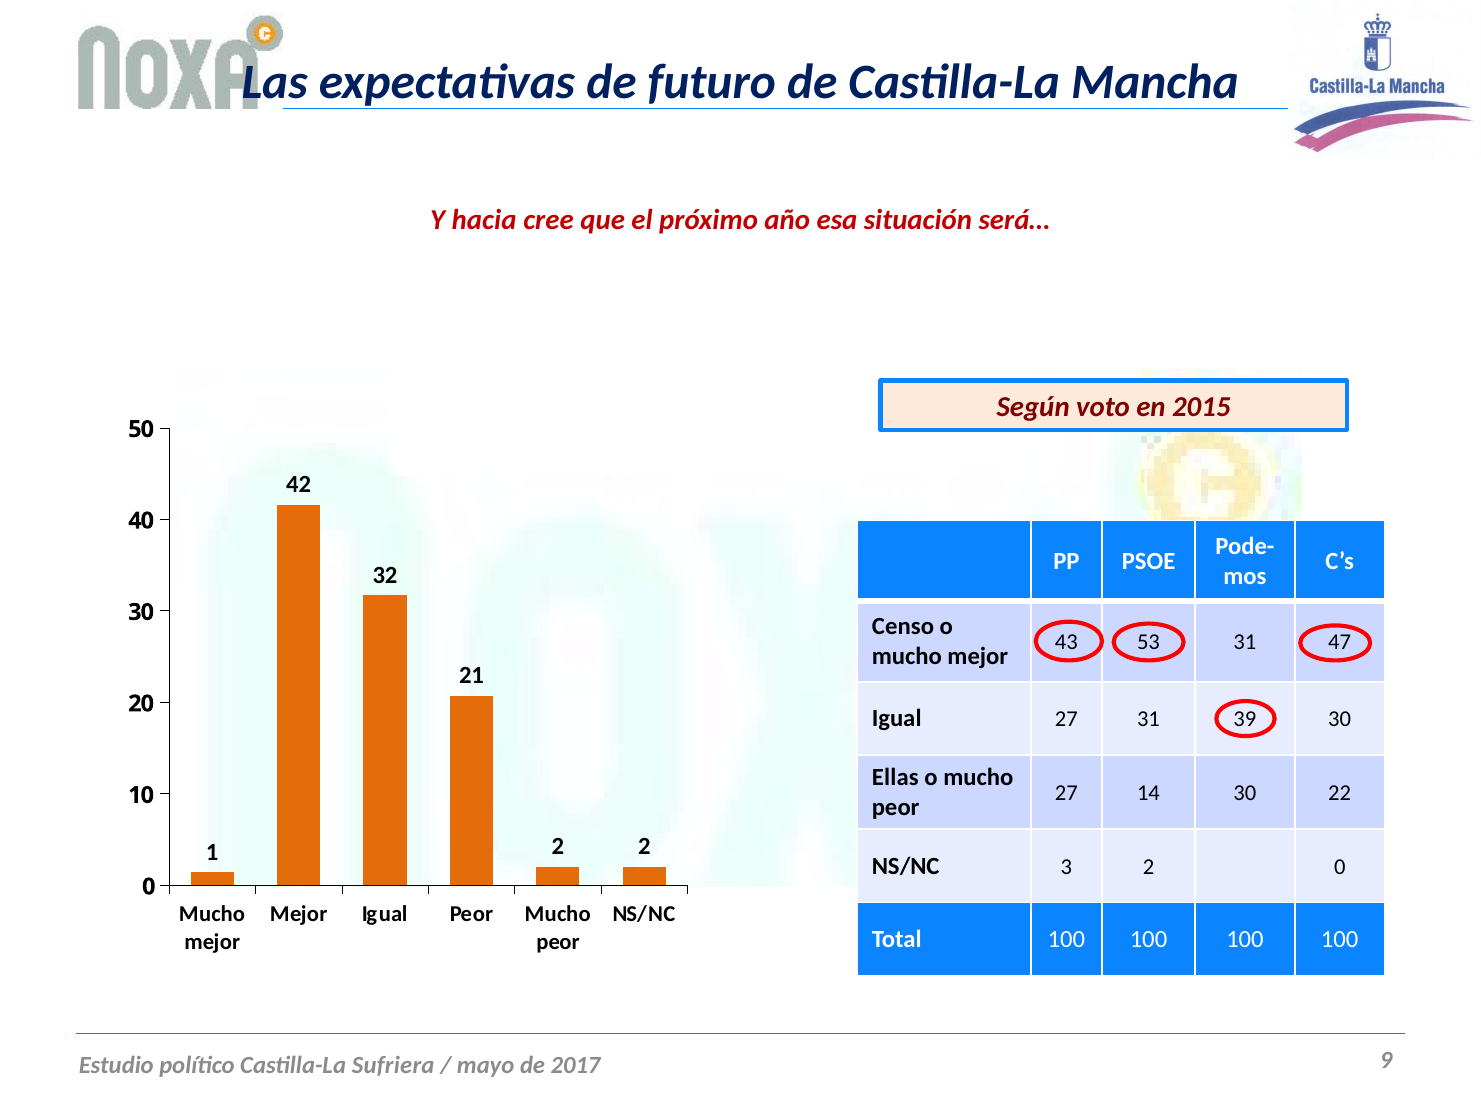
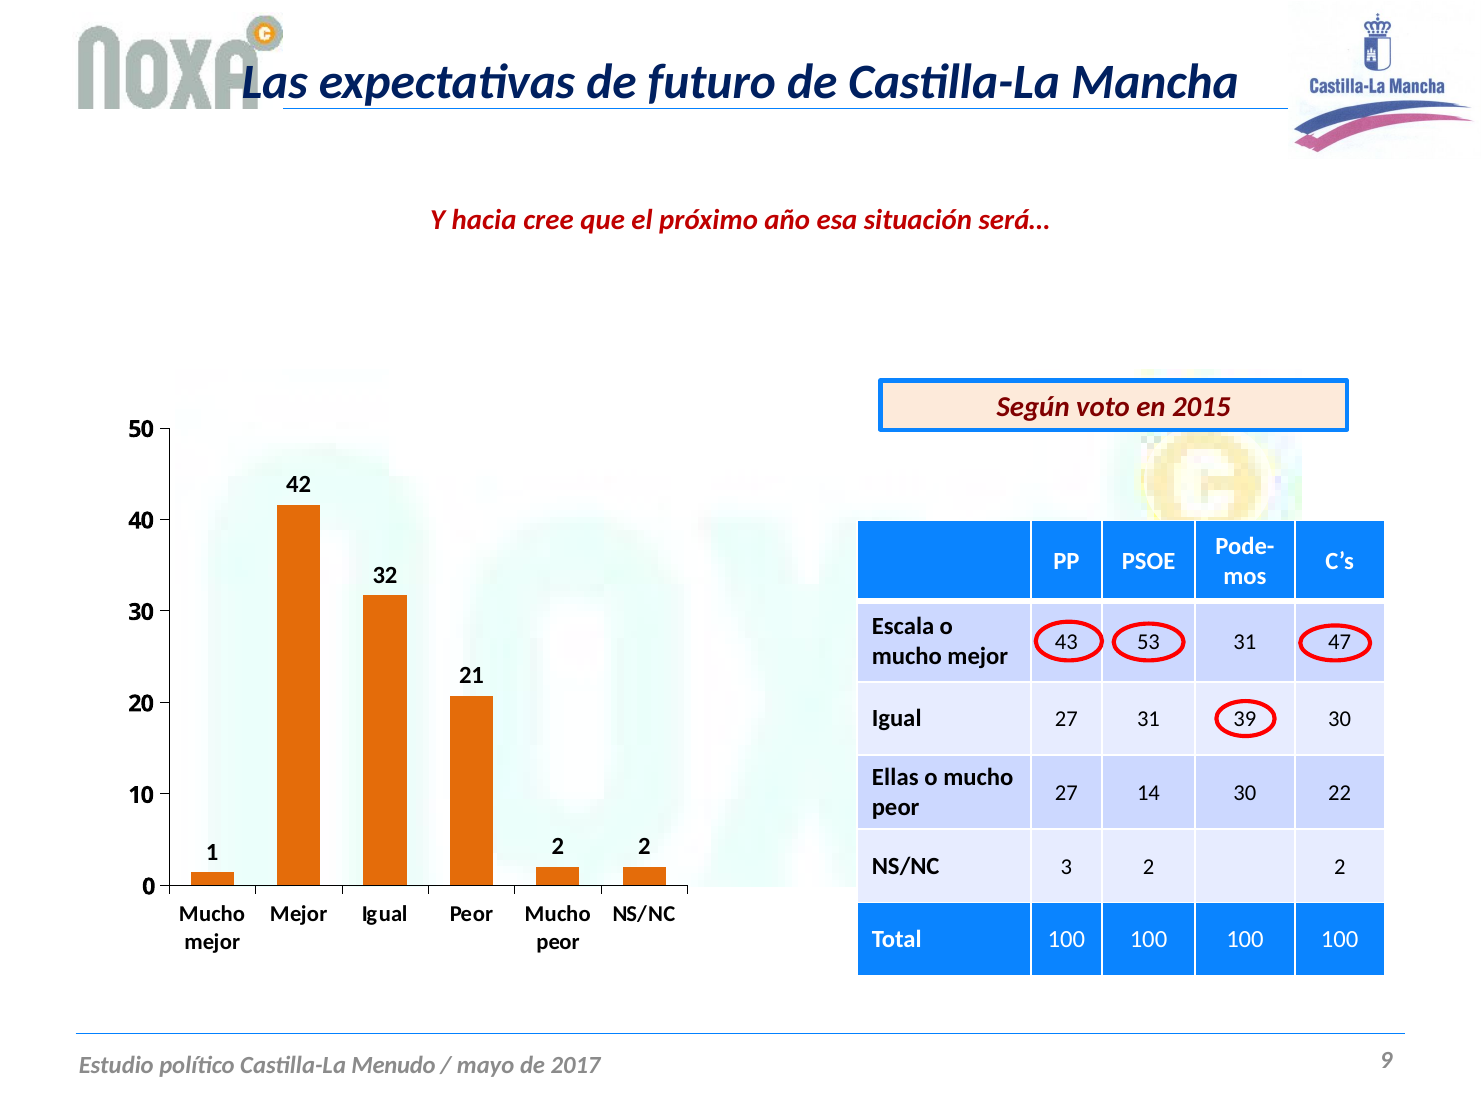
Censo: Censo -> Escala (903, 626)
3 2 0: 0 -> 2 (1340, 867)
Sufriera: Sufriera -> Menudo (393, 1065)
